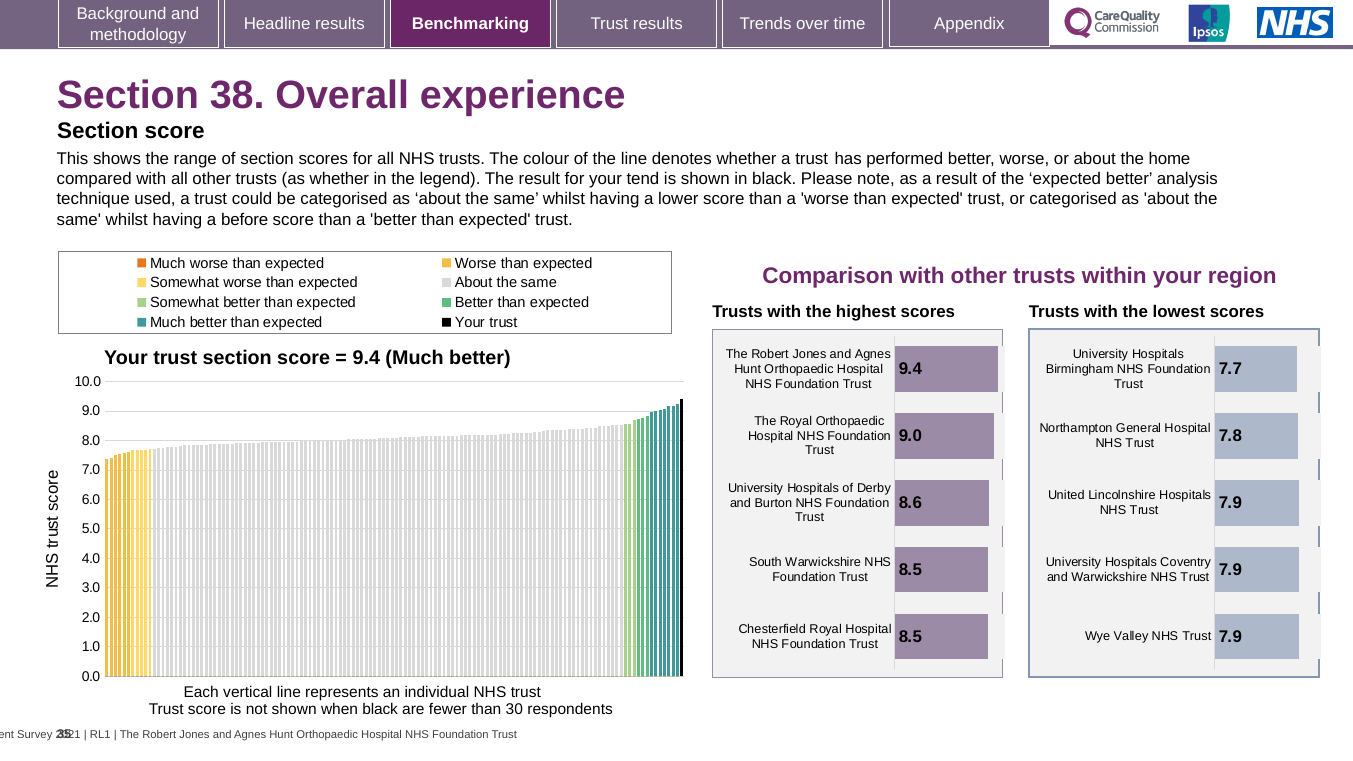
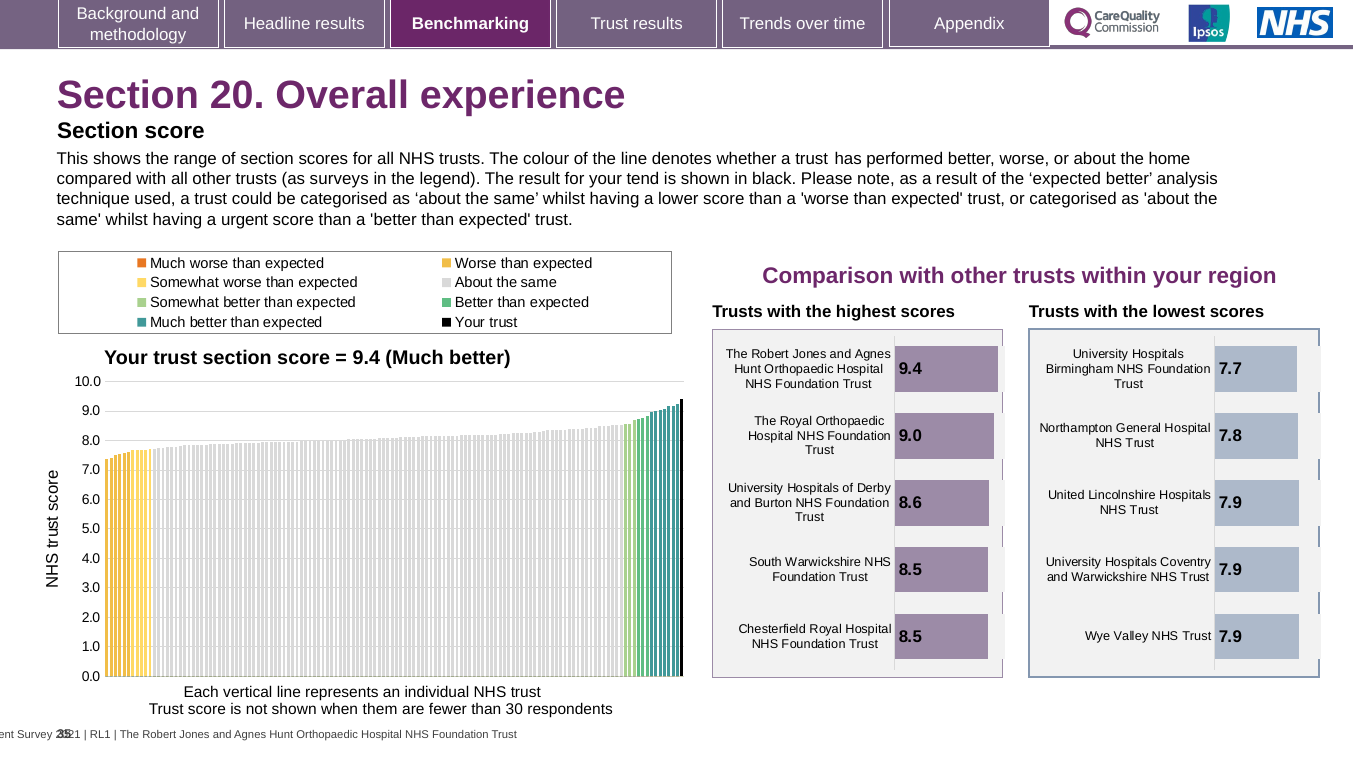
38: 38 -> 20 (237, 96)
as whether: whether -> surveys (339, 179)
before: before -> urgent (245, 220)
when black: black -> them (380, 709)
